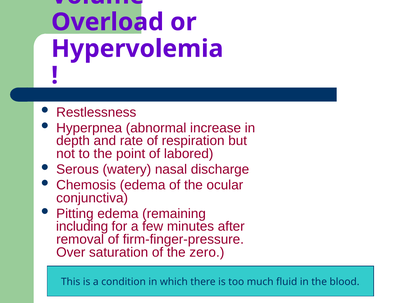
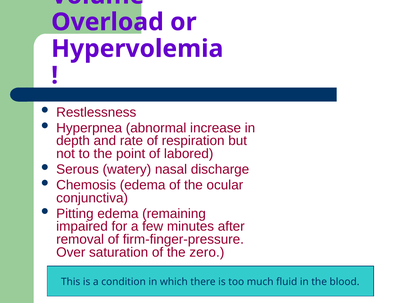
including: including -> impaired (82, 226)
